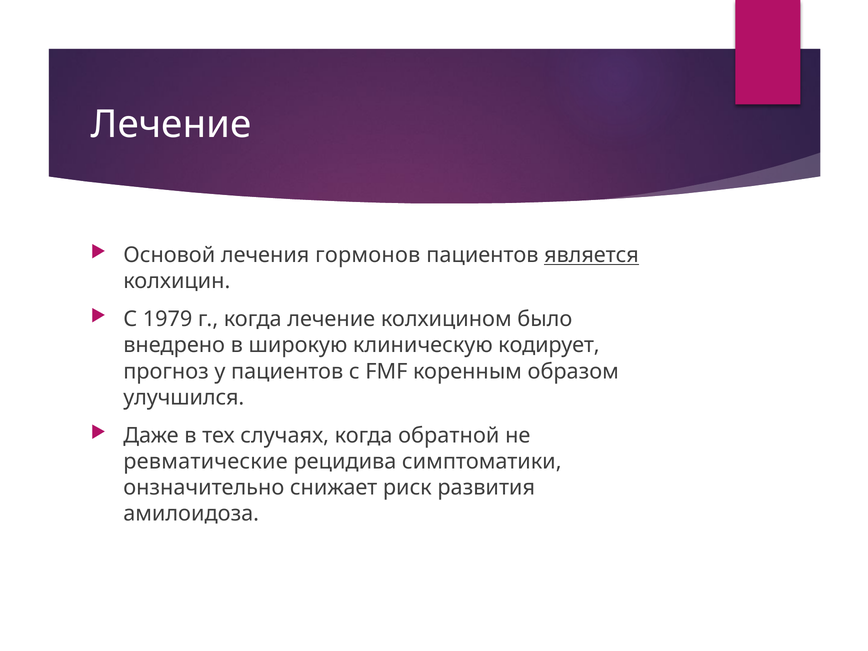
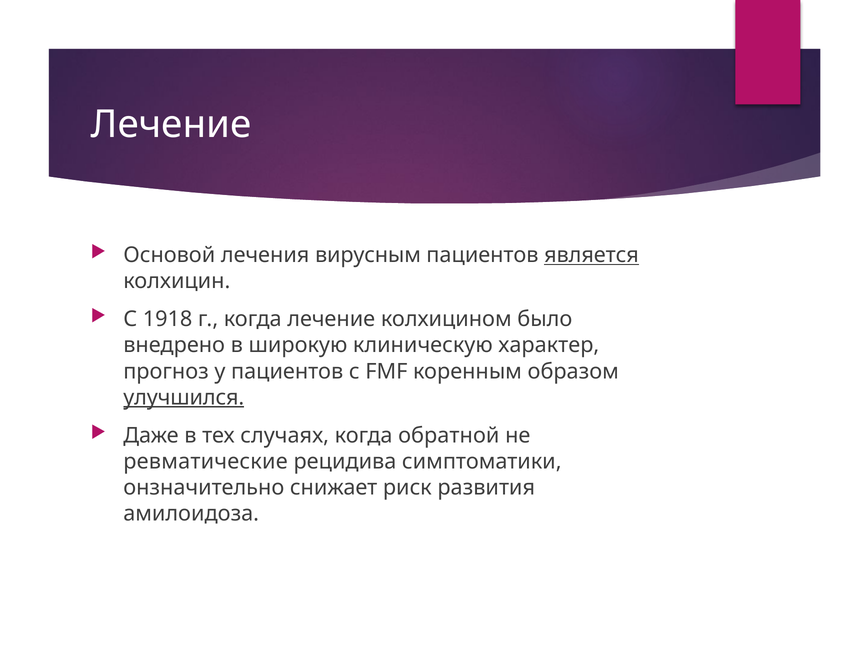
гормонов: гормонов -> вирусным (368, 255)
1979: 1979 -> 1918 (168, 319)
кодирует: кодирует -> характер (549, 345)
улучшился underline: none -> present (184, 397)
